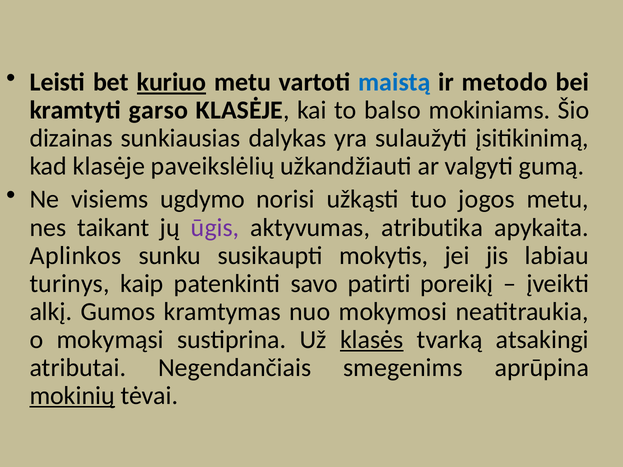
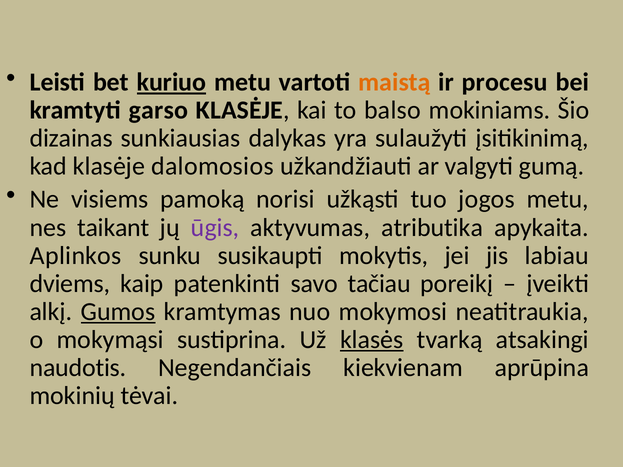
maistą colour: blue -> orange (394, 82)
metodo: metodo -> procesu (505, 82)
paveikslėlių: paveikslėlių -> dalomosios (213, 167)
ugdymo: ugdymo -> pamoką (203, 200)
turinys: turinys -> dviems (70, 284)
patirti: patirti -> tačiau (379, 284)
Gumos underline: none -> present (118, 312)
atributai: atributai -> naudotis (78, 368)
smegenims: smegenims -> kiekvienam (403, 368)
mokinių underline: present -> none (72, 396)
